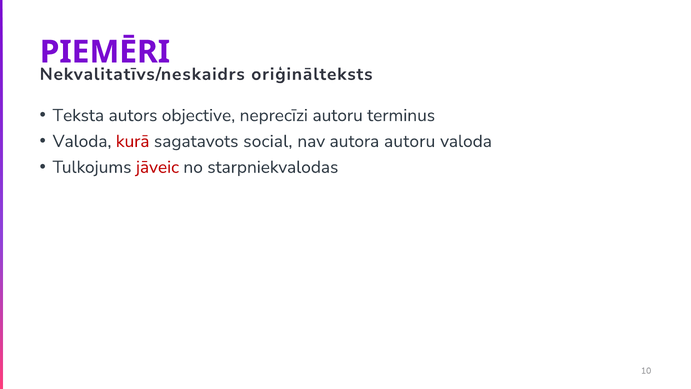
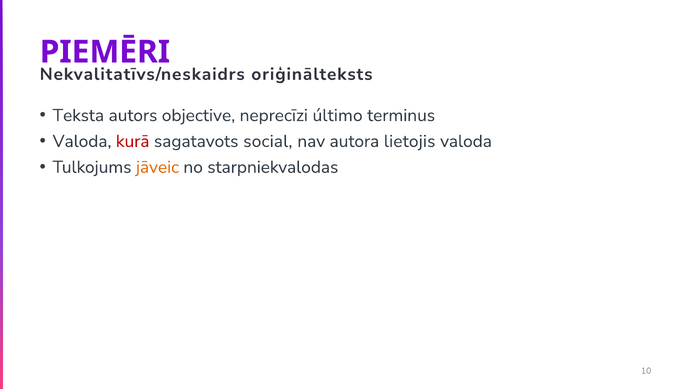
neprecīzi autoru: autoru -> último (338, 115)
autora autoru: autoru -> lietojis (410, 141)
jāveic colour: red -> orange (157, 167)
